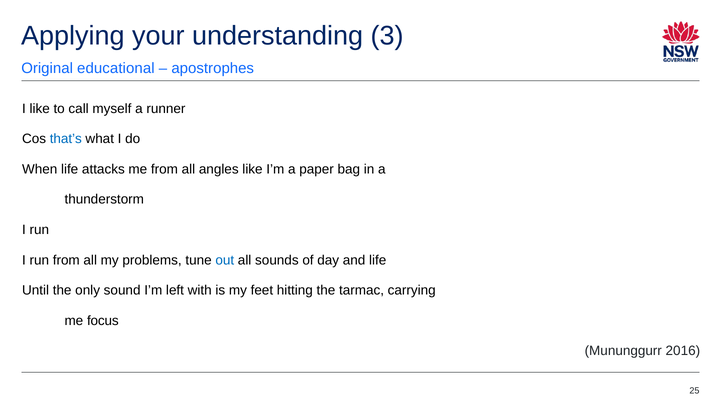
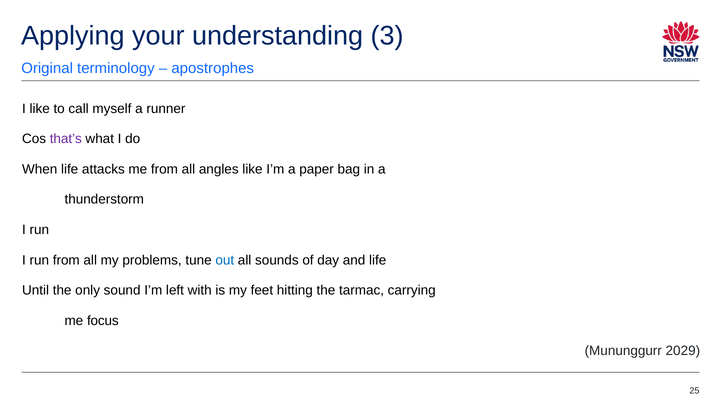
educational: educational -> terminology (116, 68)
that’s colour: blue -> purple (66, 139)
2016: 2016 -> 2029 (683, 351)
